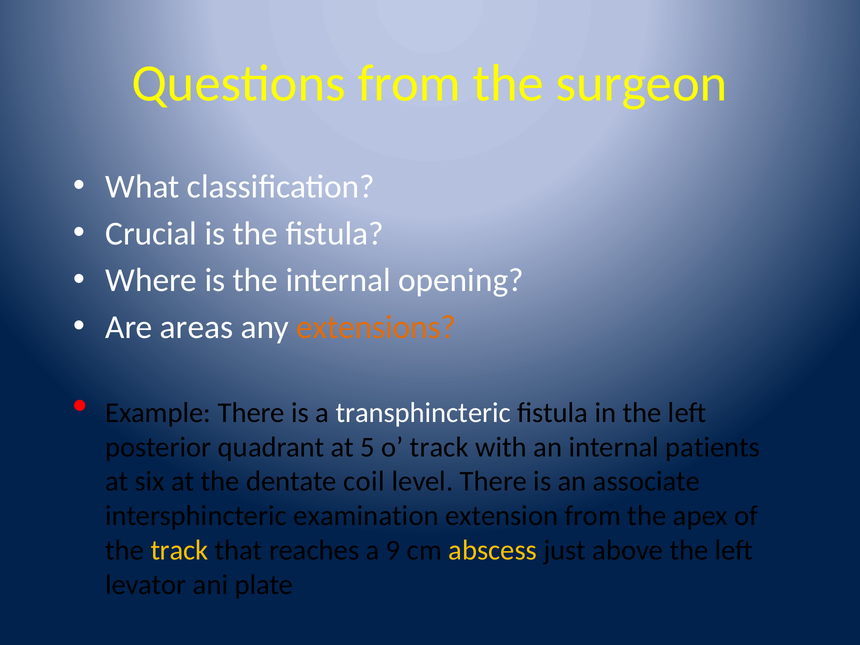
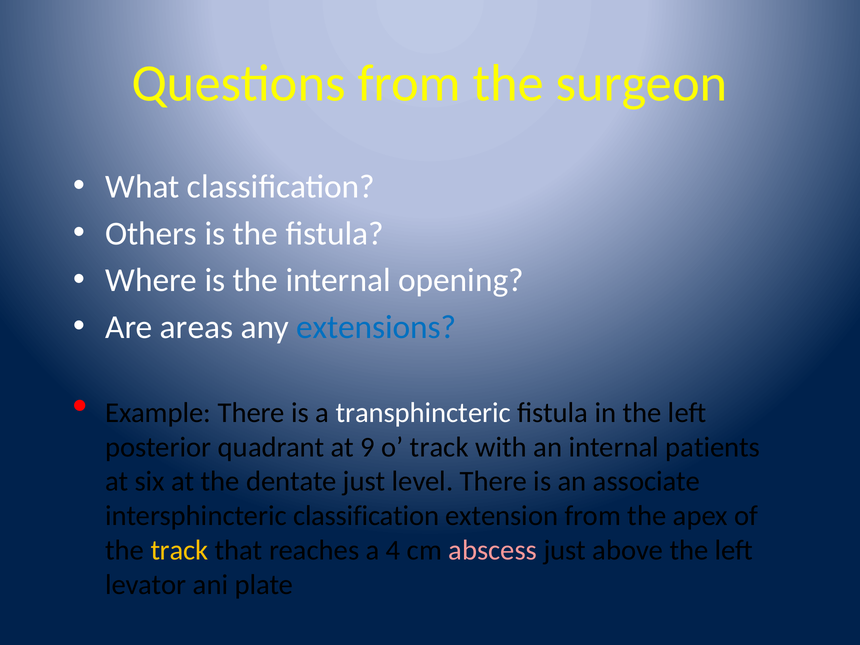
Crucial: Crucial -> Others (151, 233)
extensions colour: orange -> blue (376, 327)
5: 5 -> 9 (367, 447)
dentate coil: coil -> just (364, 481)
intersphincteric examination: examination -> classification (366, 516)
9: 9 -> 4 (393, 550)
abscess colour: yellow -> pink (493, 550)
